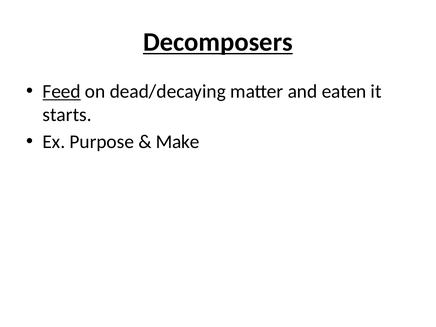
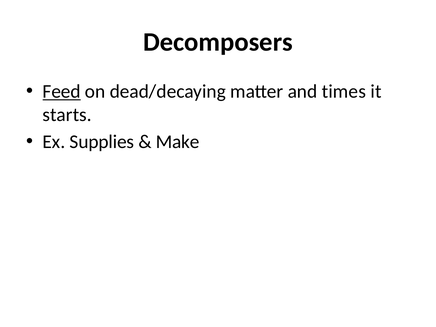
Decomposers underline: present -> none (218, 42)
eaten: eaten -> times (344, 91)
Purpose: Purpose -> Supplies (102, 142)
